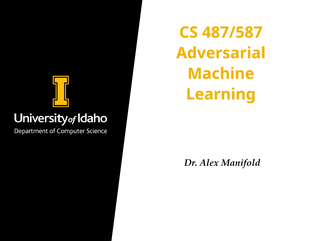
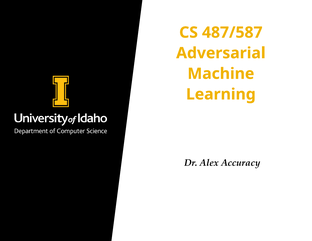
Manifold: Manifold -> Accuracy (241, 163)
